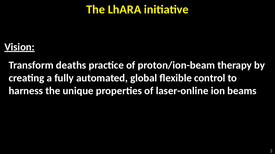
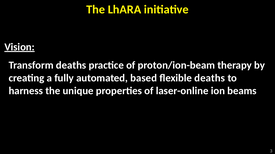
global: global -> based (144, 78)
flexible control: control -> deaths (210, 78)
